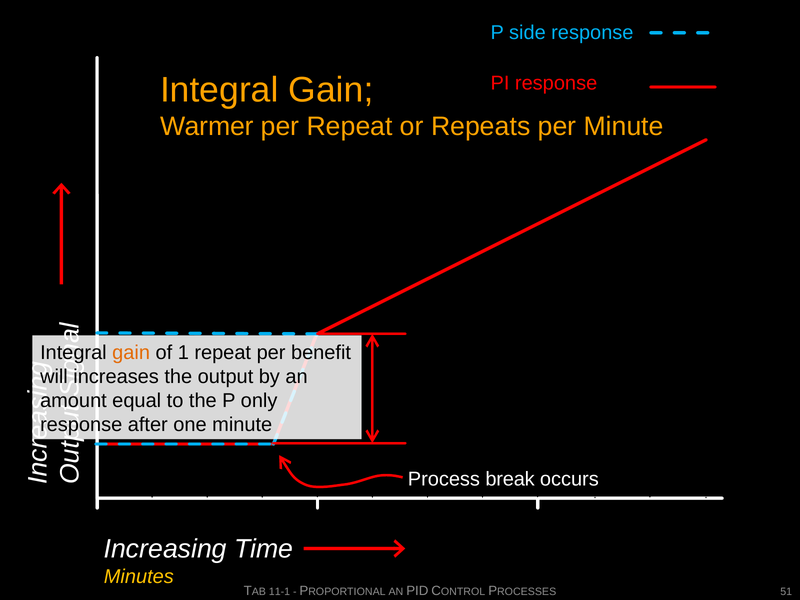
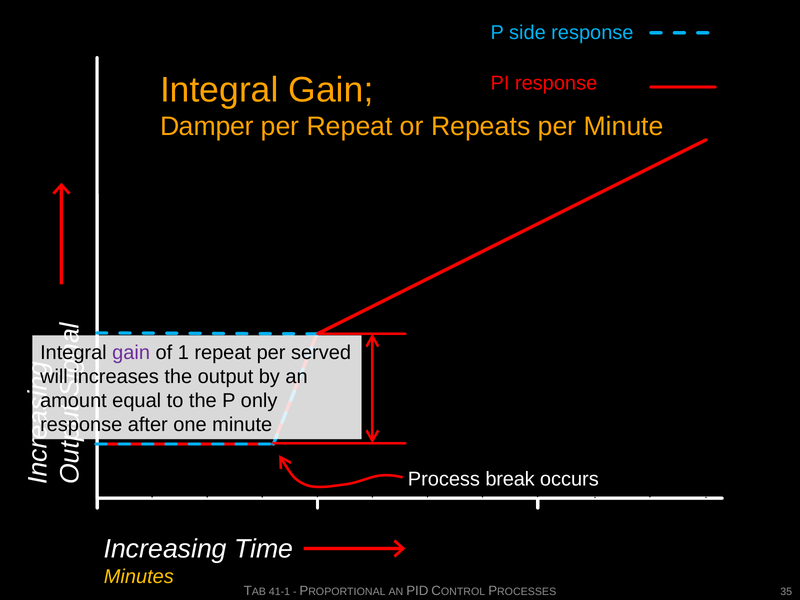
Warmer: Warmer -> Damper (207, 127)
gain colour: orange -> purple (131, 353)
benefit: benefit -> served (321, 353)
11-1: 11-1 -> 41-1 (279, 592)
51: 51 -> 35 (786, 592)
